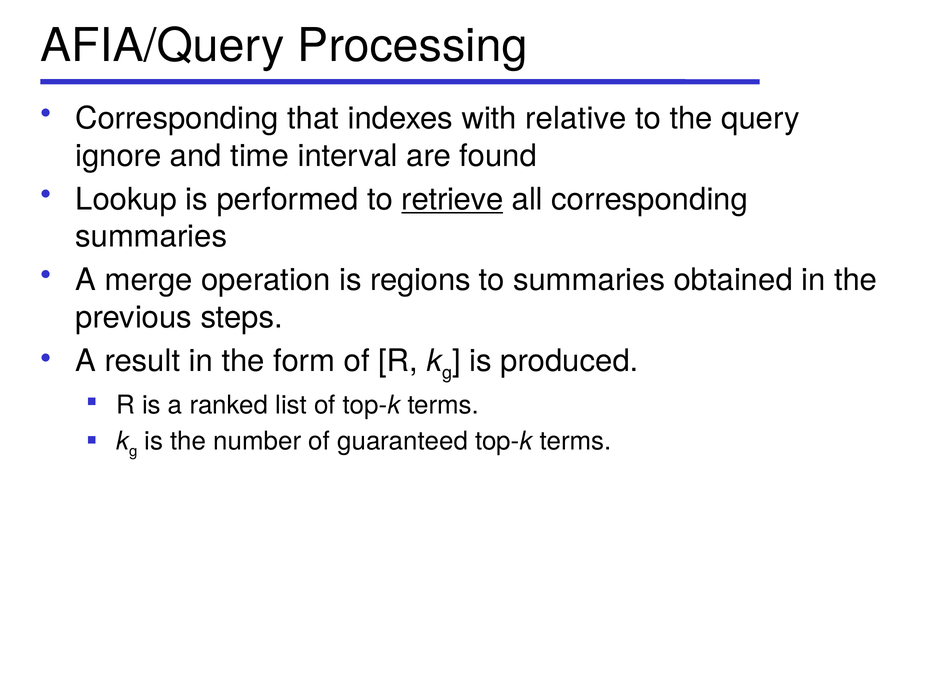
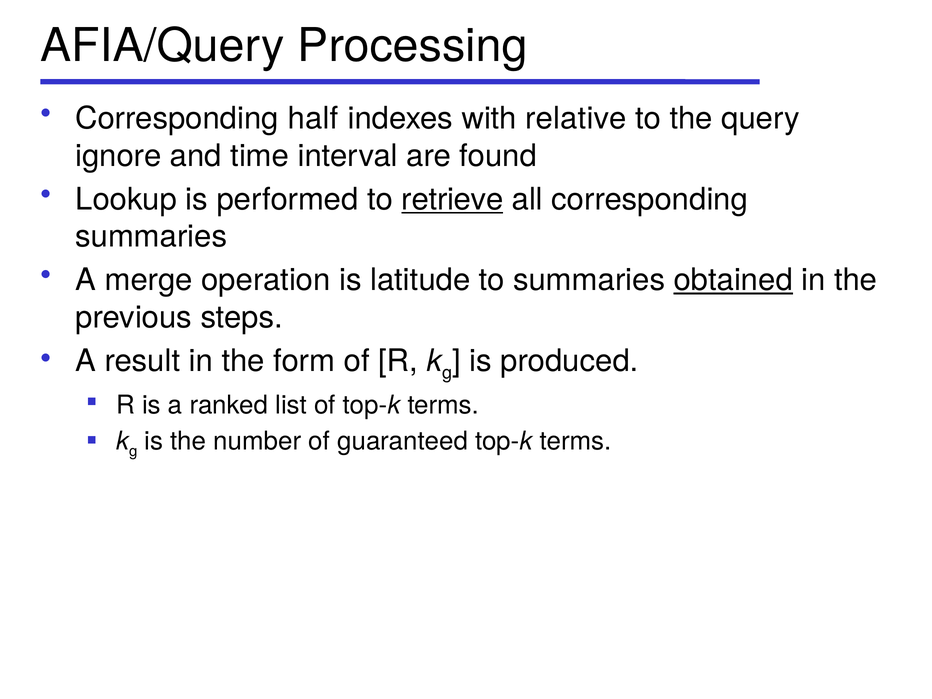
that: that -> half (313, 119)
regions: regions -> latitude (420, 280)
obtained underline: none -> present (733, 280)
